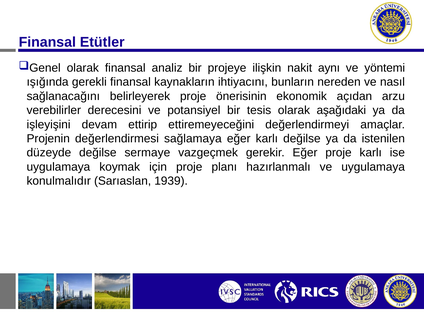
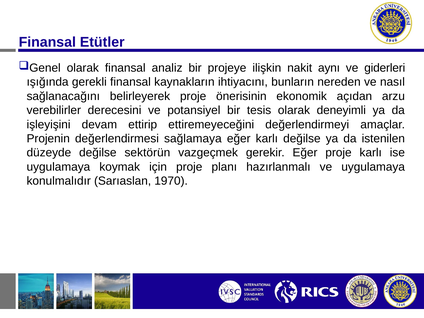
yöntemi: yöntemi -> giderleri (385, 68)
aşağıdaki: aşağıdaki -> deneyimli (341, 110)
sermaye: sermaye -> sektörün (147, 153)
1939: 1939 -> 1970 (171, 181)
